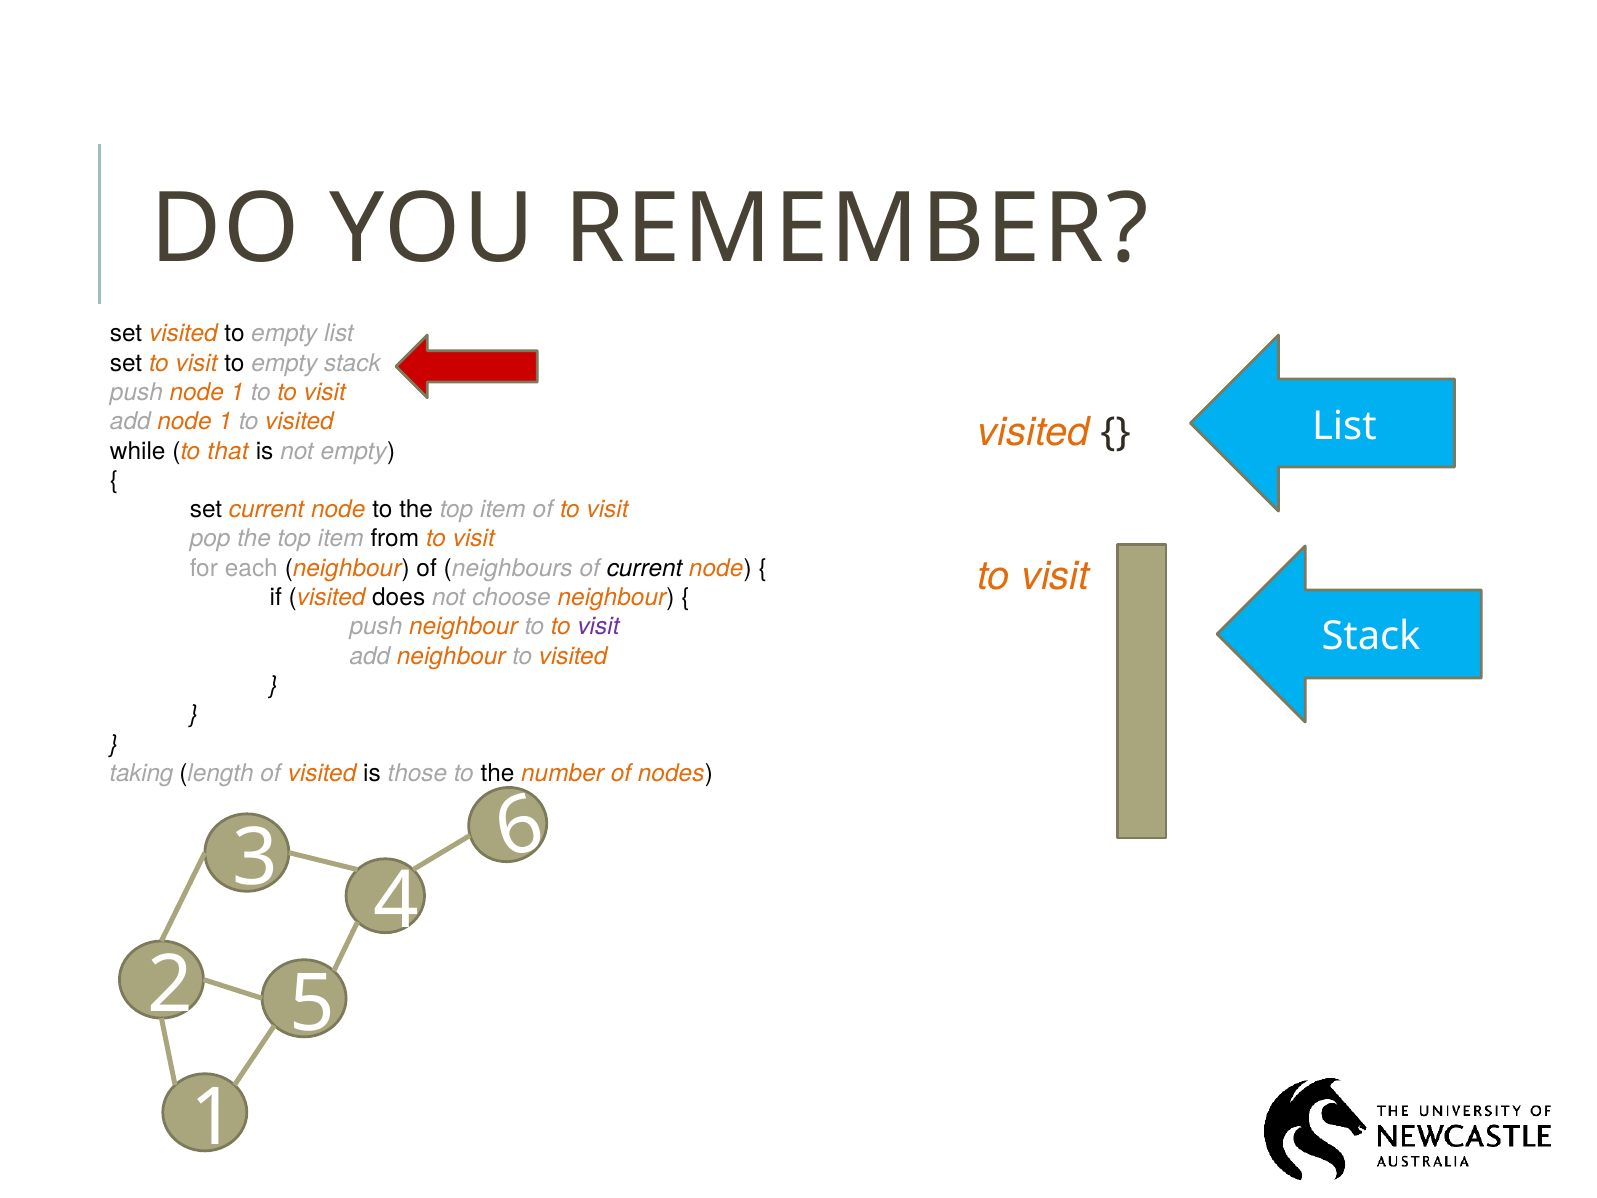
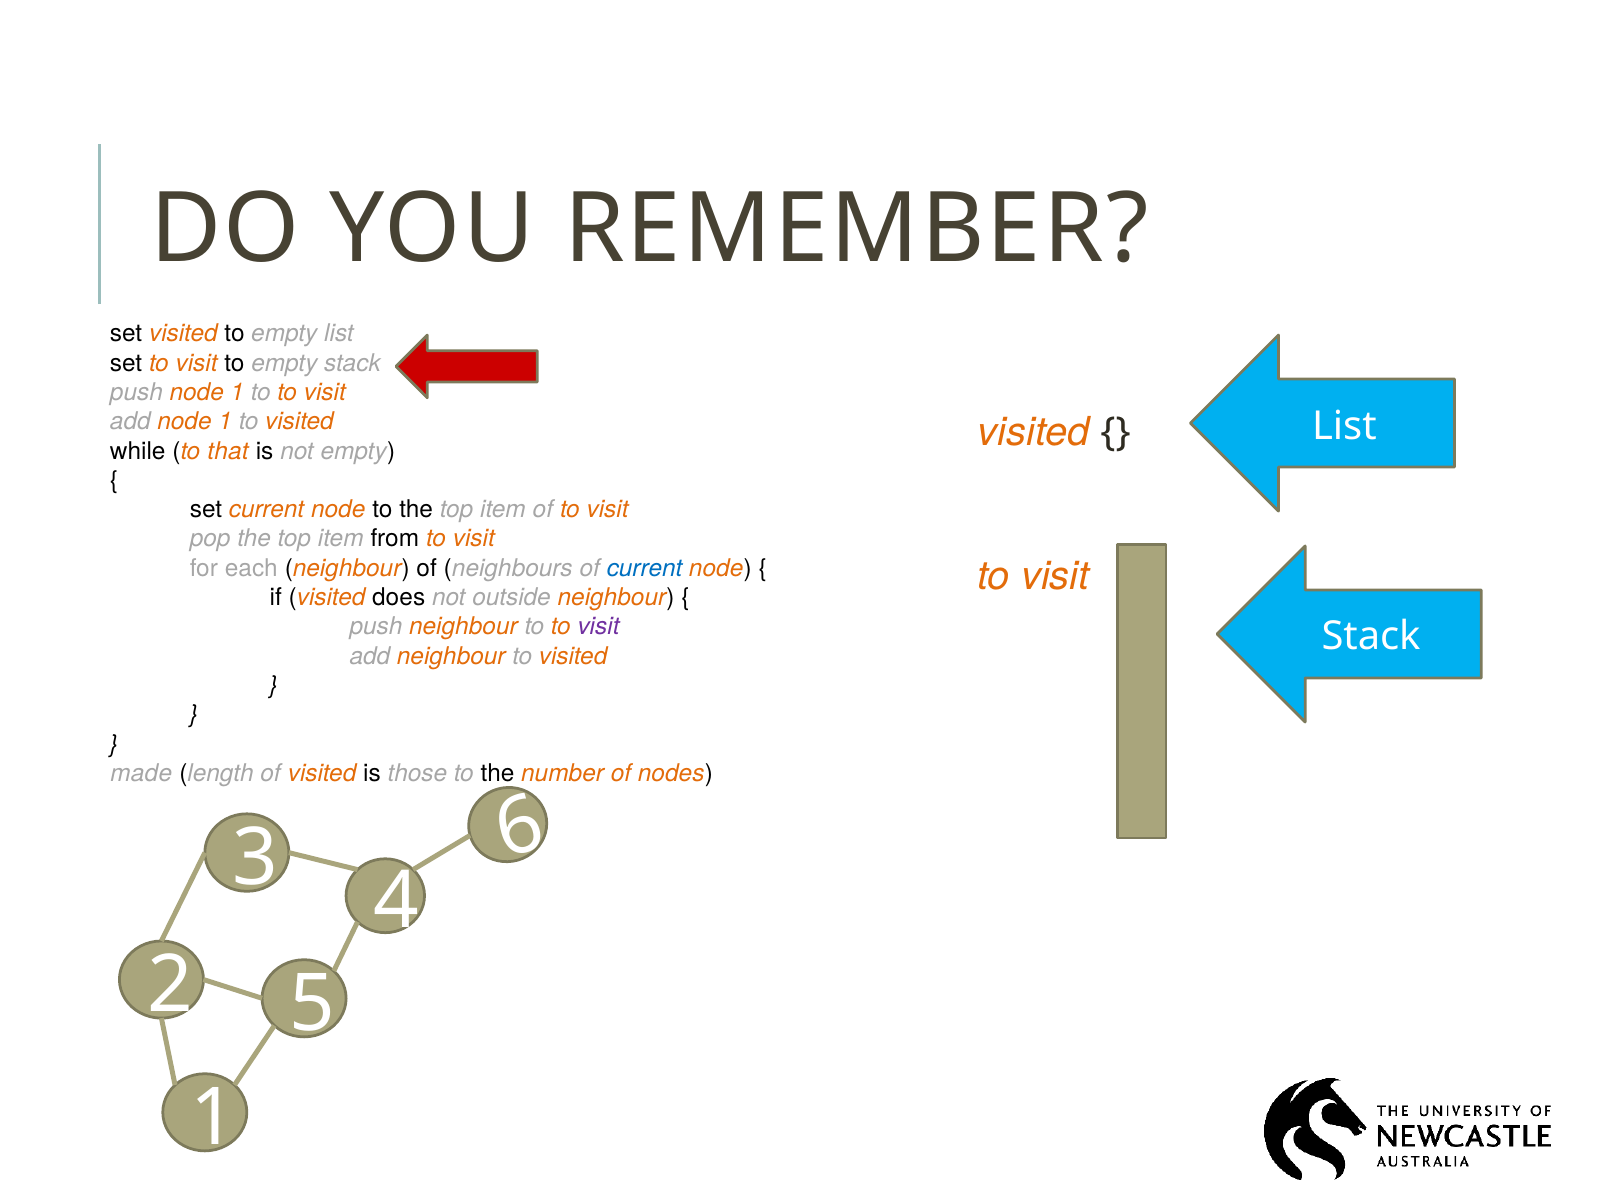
current colour: black -> blue (645, 568)
choose: choose -> outside (512, 597)
taking: taking -> made (141, 773)
